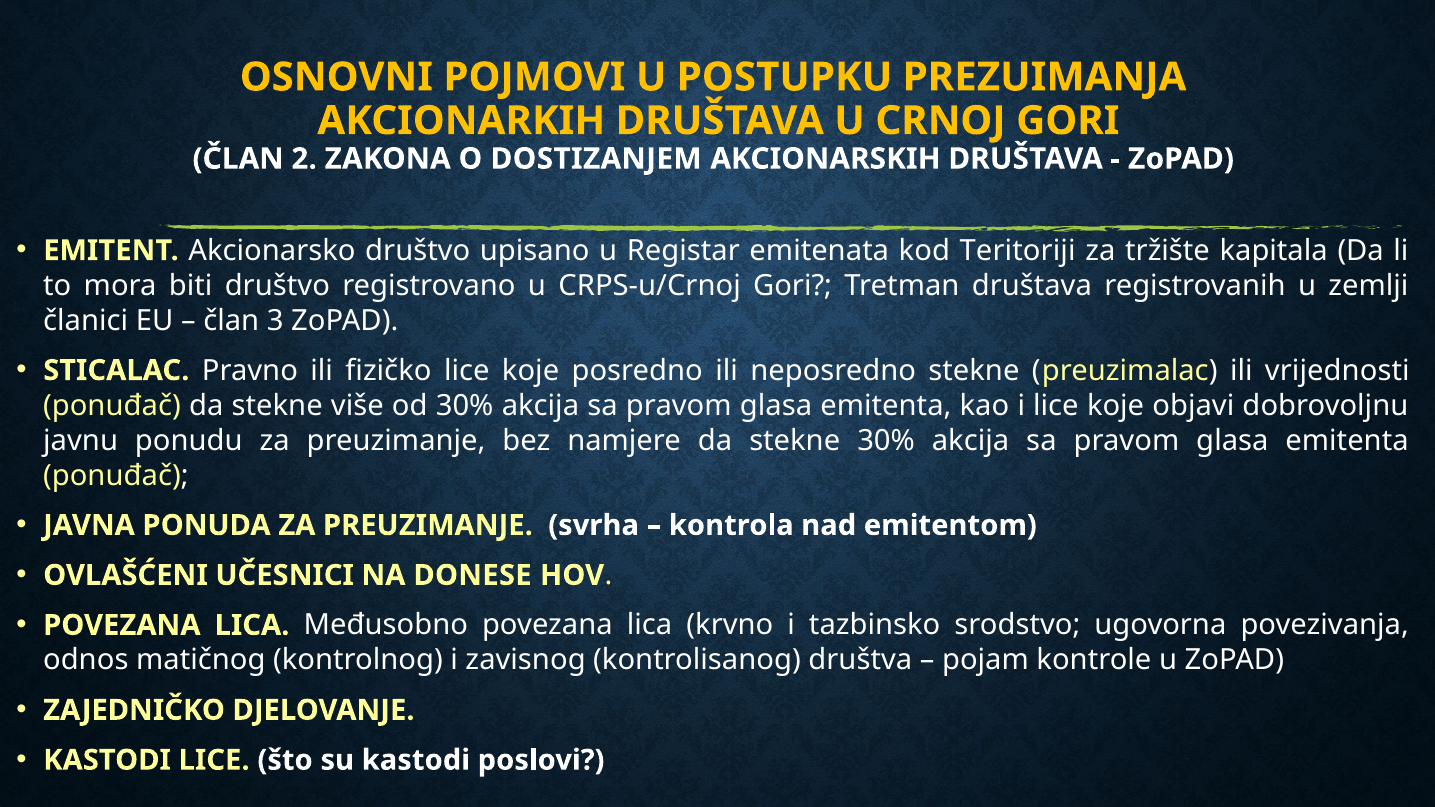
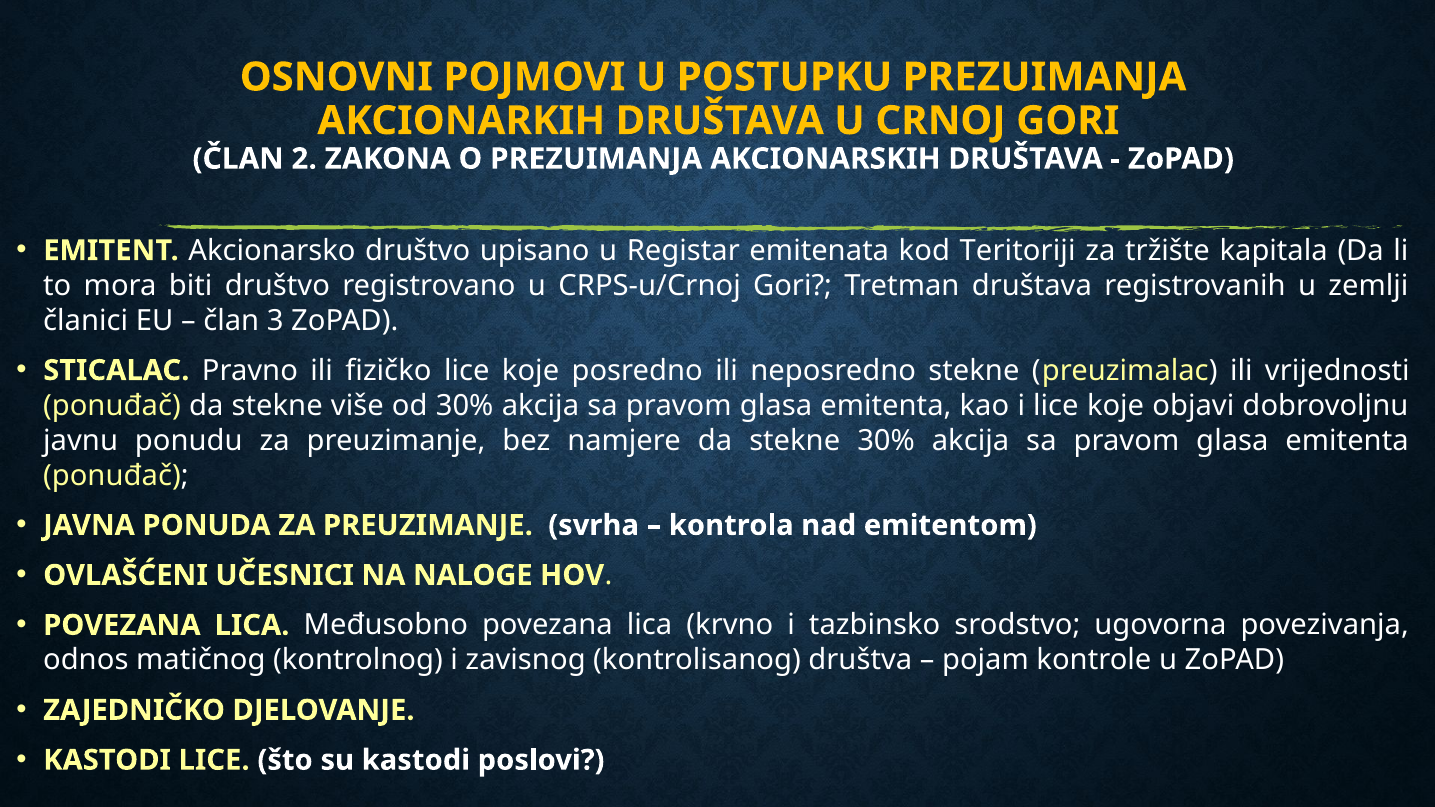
O DOSTIZANJEM: DOSTIZANJEM -> PREZUIMANJA (596, 159)
DONESE: DONESE -> NALOGE (473, 575)
